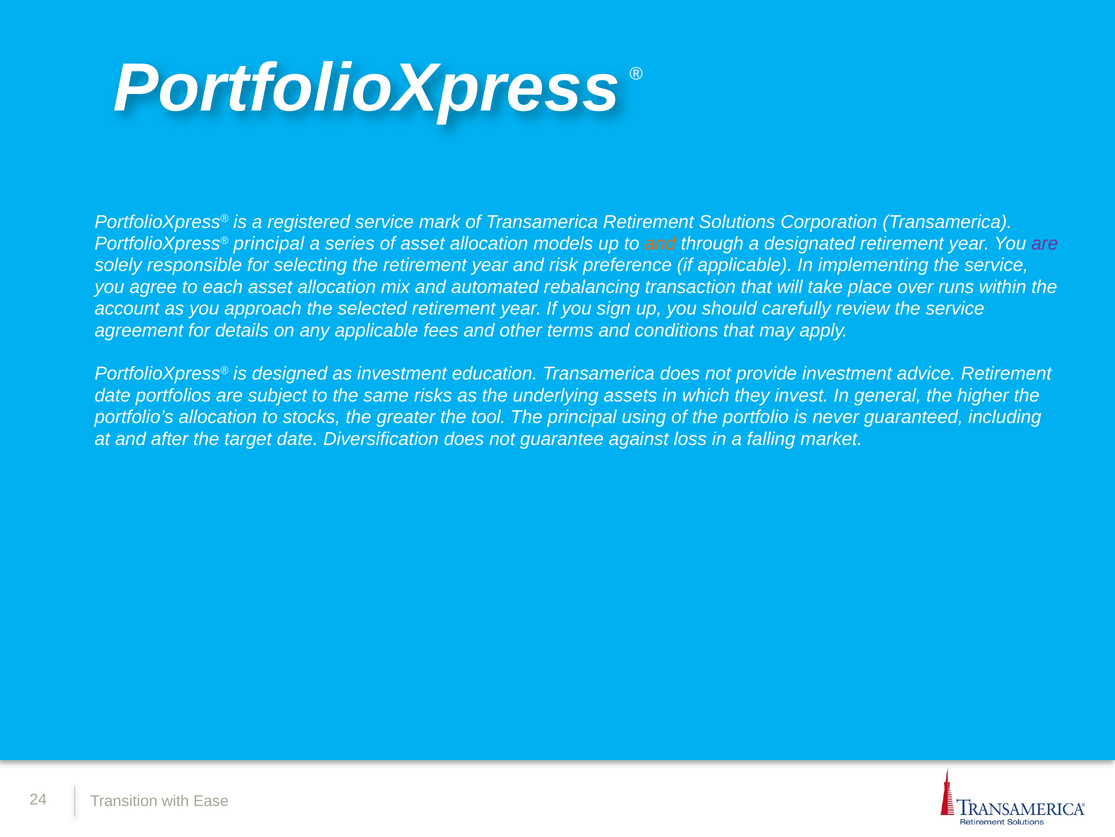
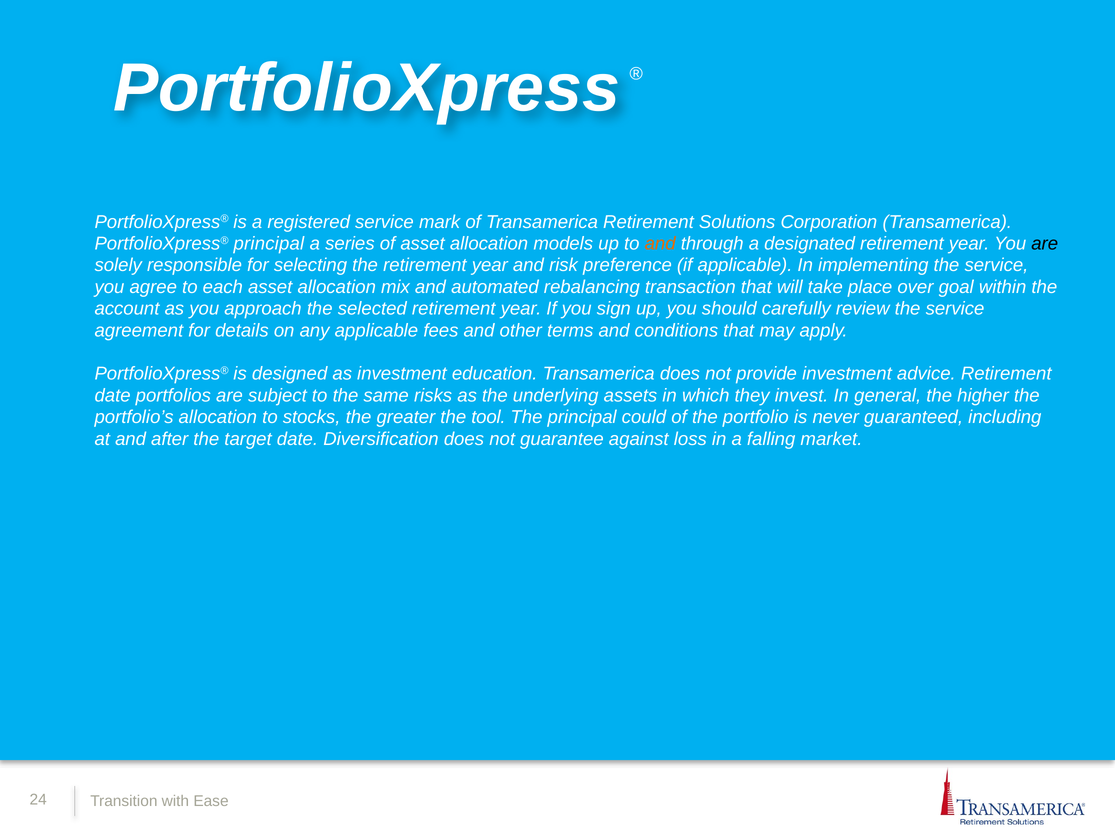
are colour: purple -> black (1045, 243)
runs: runs -> goal (956, 287)
using: using -> could (644, 417)
